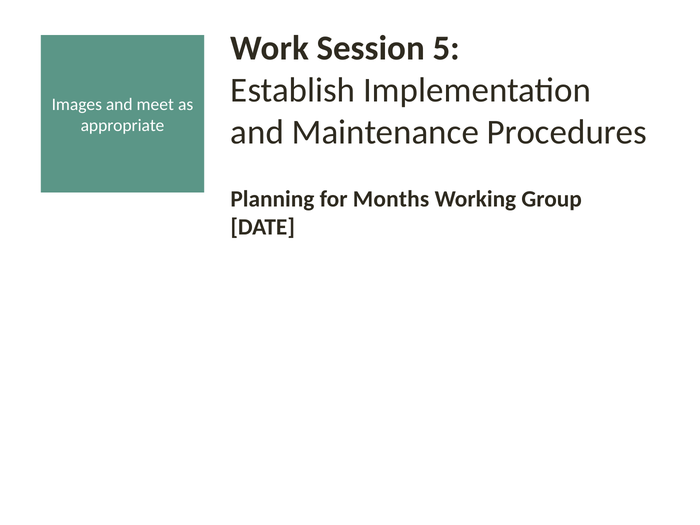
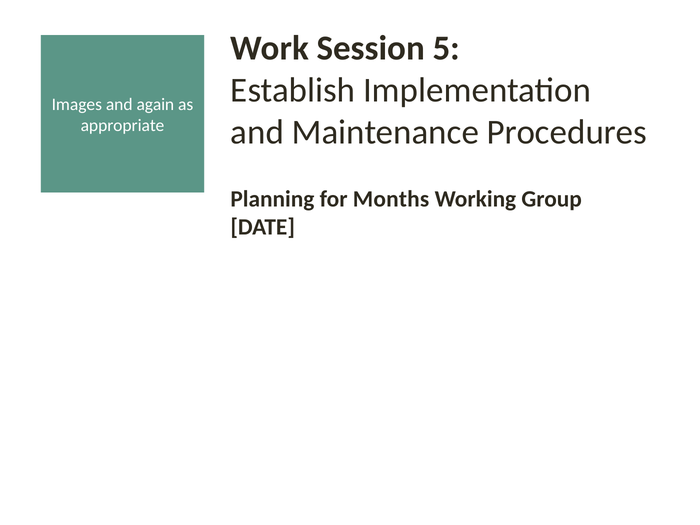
meet: meet -> again (155, 104)
